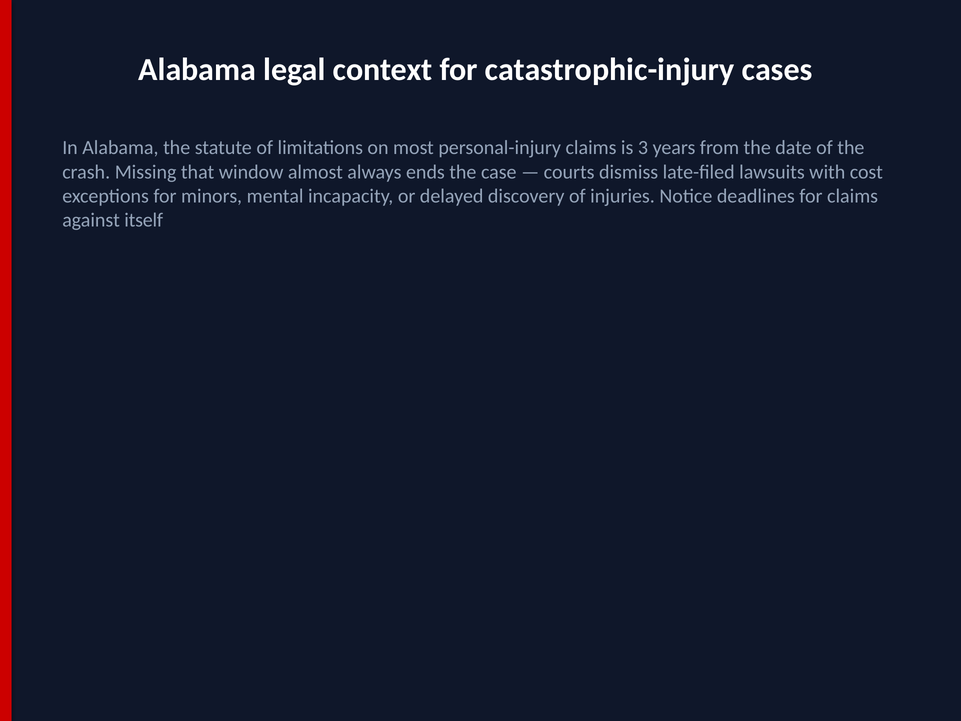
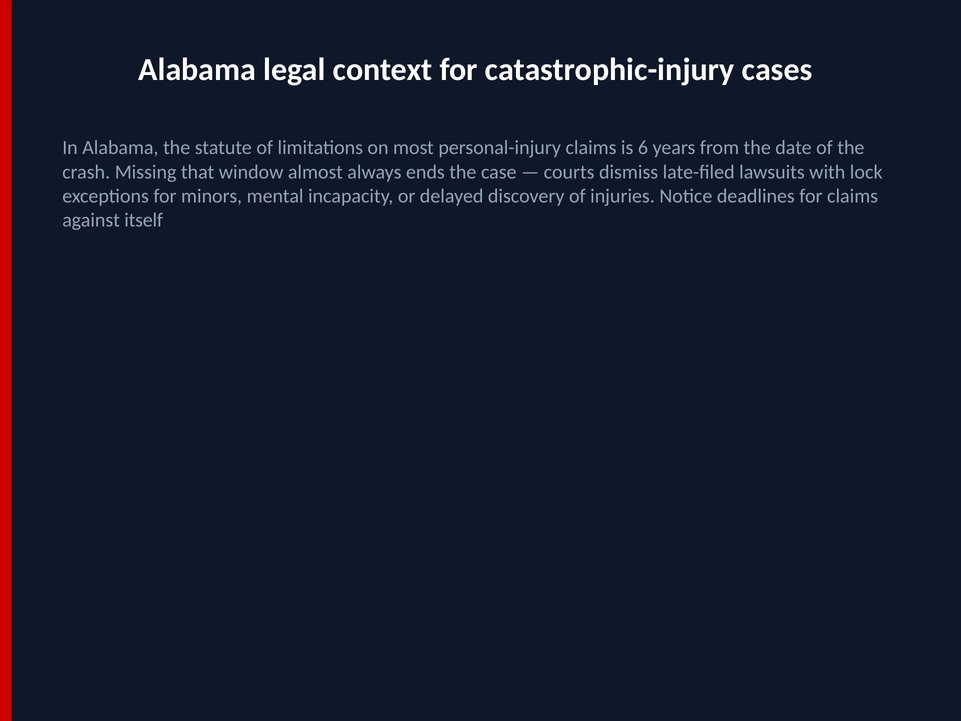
3: 3 -> 6 (643, 148)
cost: cost -> lock (866, 172)
